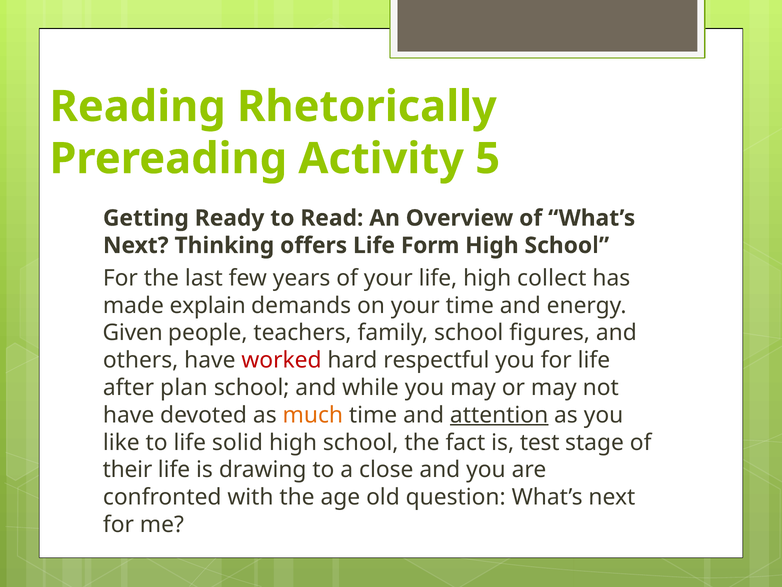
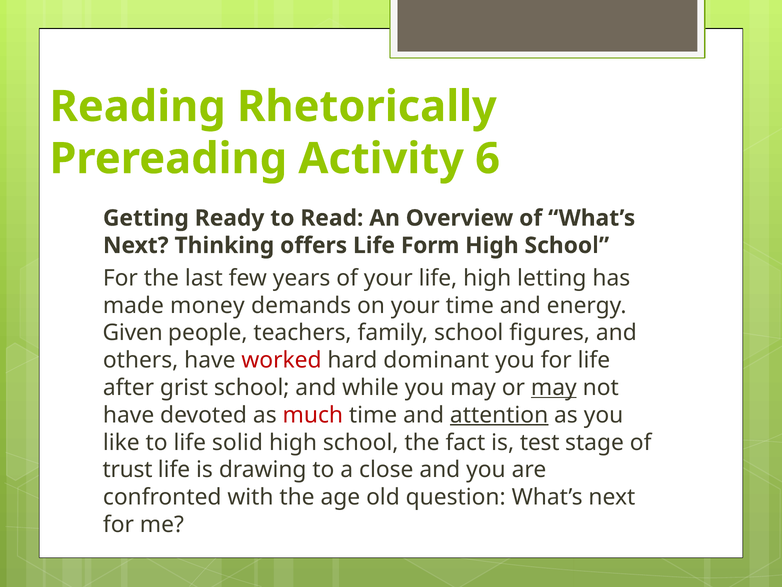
5: 5 -> 6 (488, 159)
collect: collect -> letting (552, 278)
explain: explain -> money (207, 305)
respectful: respectful -> dominant (436, 360)
plan: plan -> grist (184, 387)
may underline: none -> present (554, 387)
much colour: orange -> red (313, 415)
their: their -> trust (128, 469)
